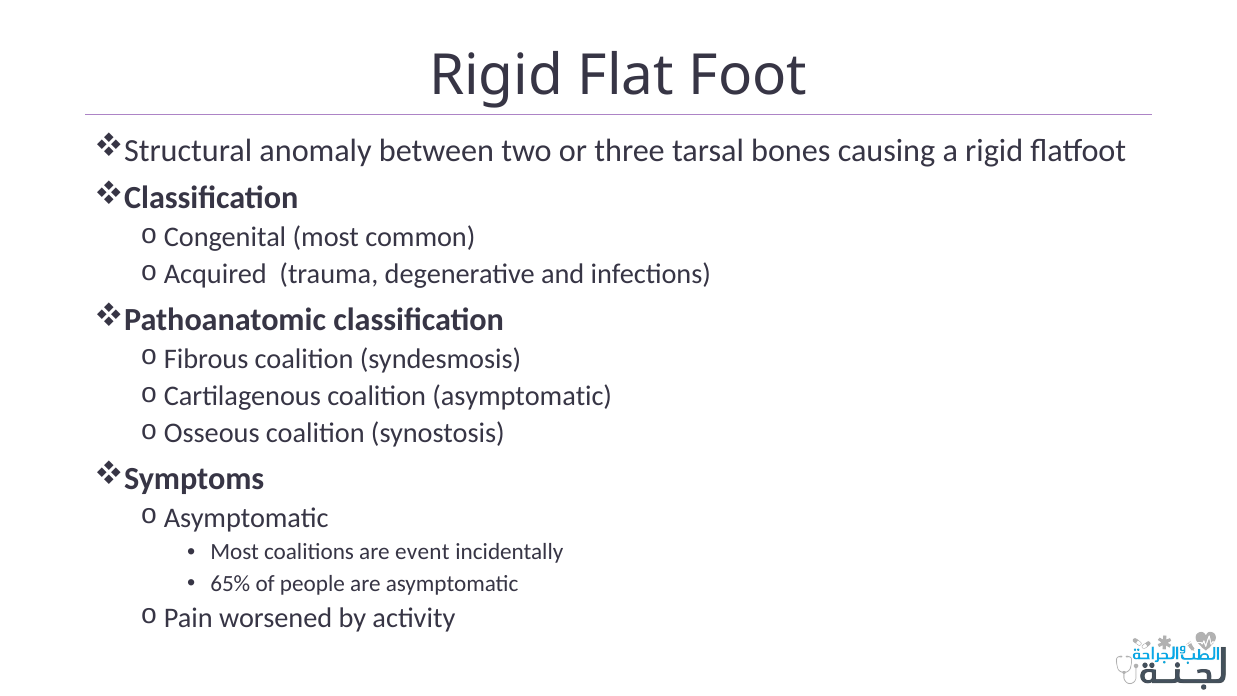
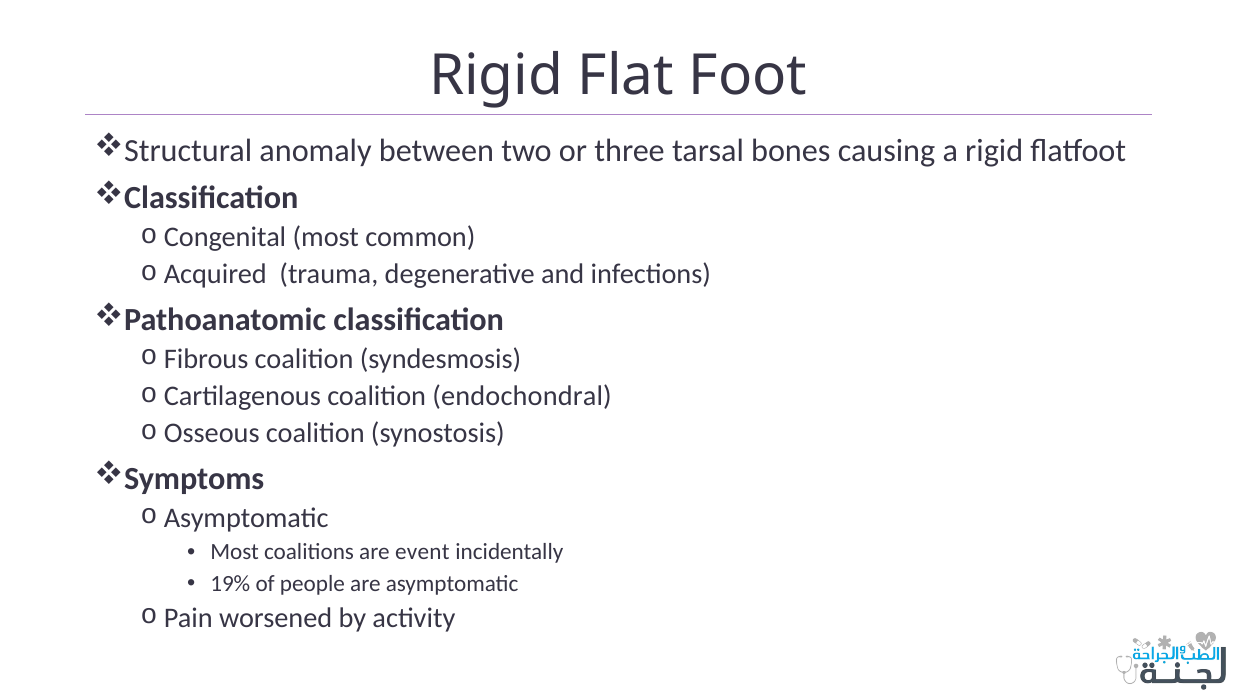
coalition asymptomatic: asymptomatic -> endochondral (522, 396)
65%: 65% -> 19% (230, 584)
